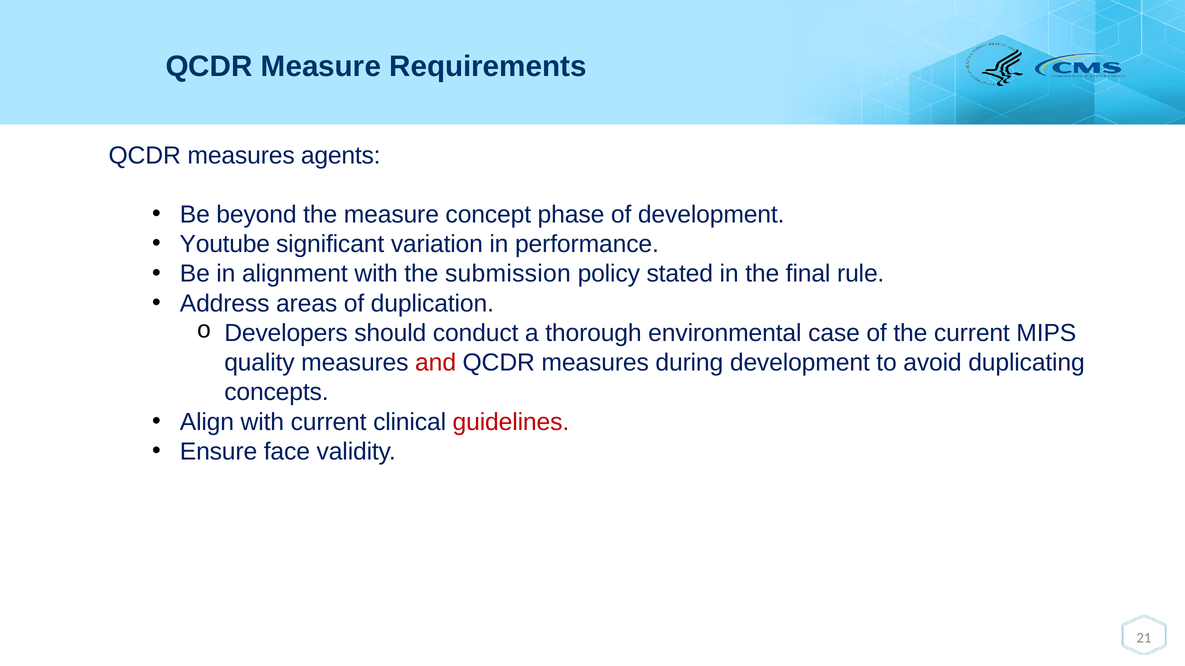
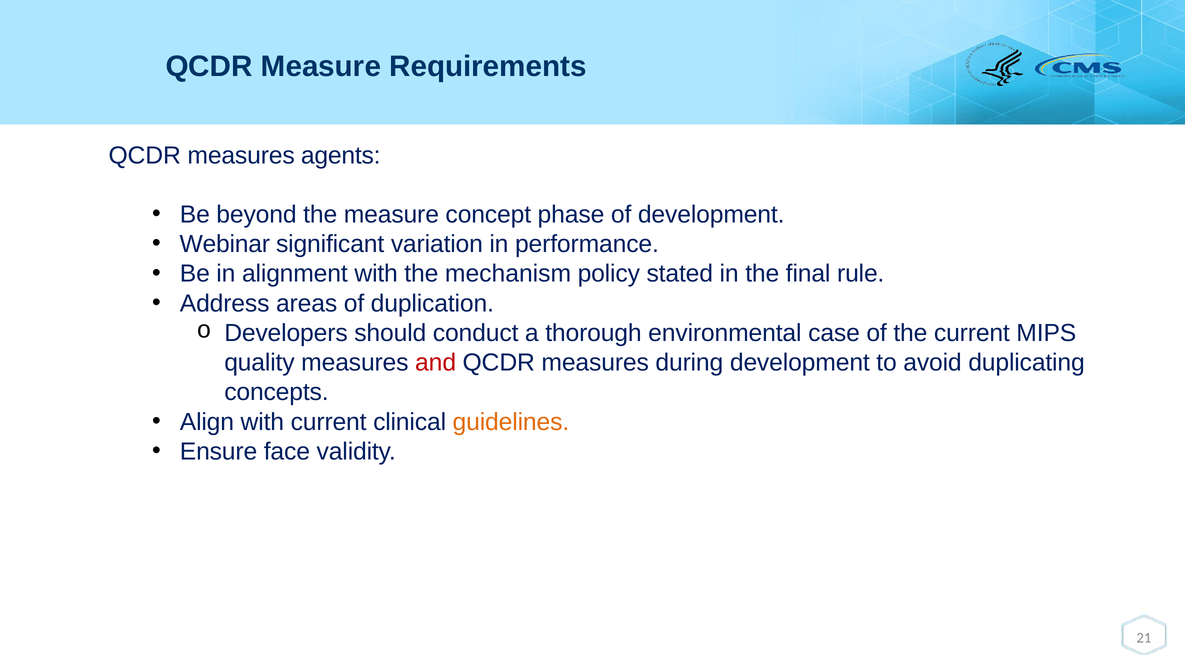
Youtube: Youtube -> Webinar (225, 244)
submission: submission -> mechanism (508, 274)
guidelines colour: red -> orange (511, 422)
